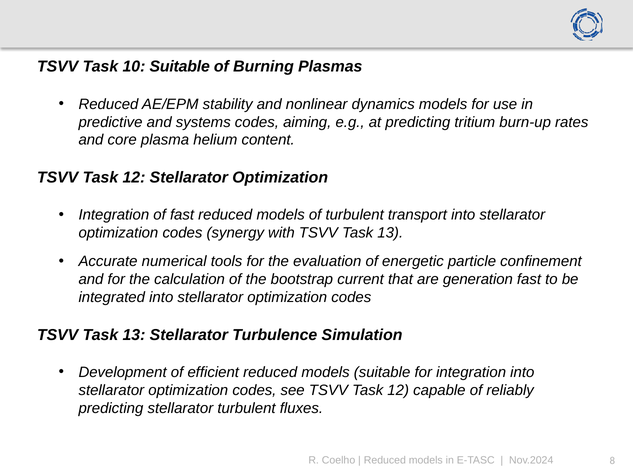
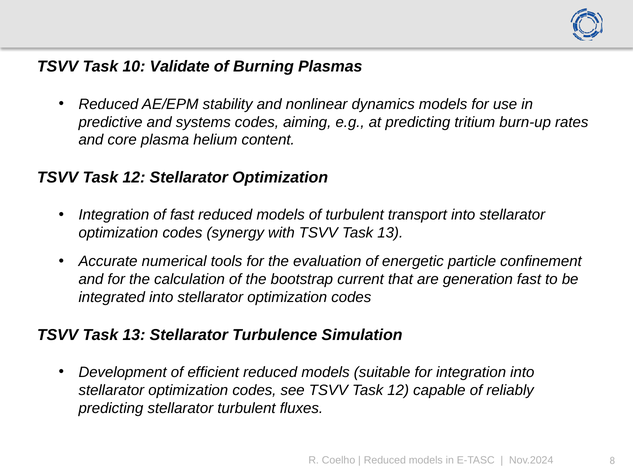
10 Suitable: Suitable -> Validate (180, 67)
